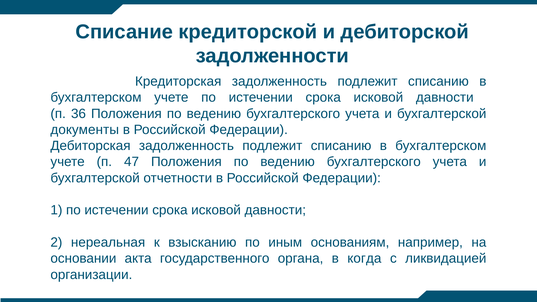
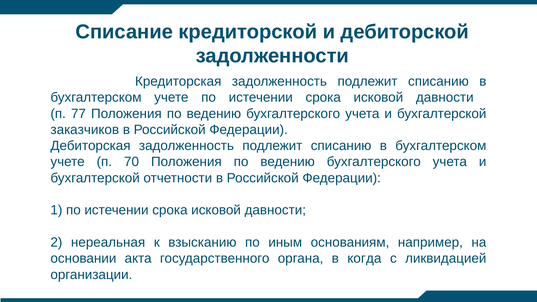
36: 36 -> 77 (78, 114)
документы: документы -> заказчиков (85, 130)
47: 47 -> 70 (132, 162)
